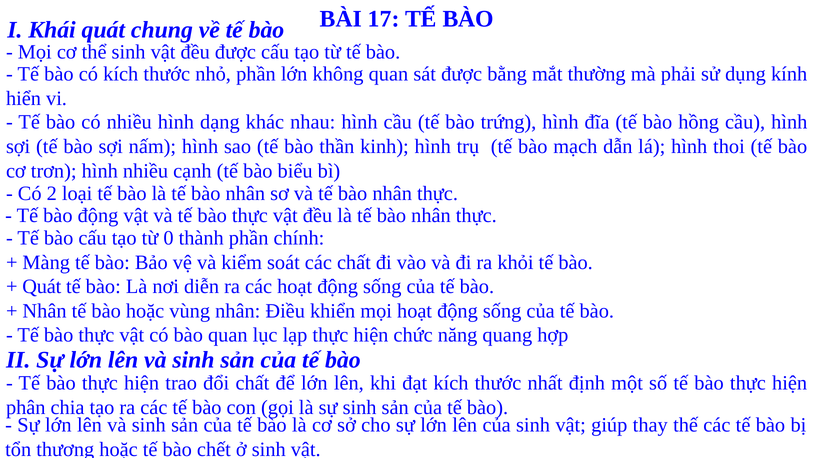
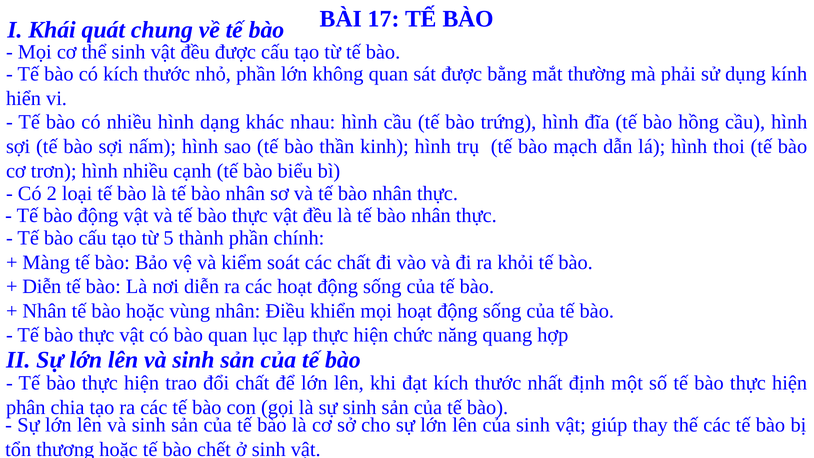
0: 0 -> 5 (168, 238)
Quát: Quát -> Diễn (42, 287)
